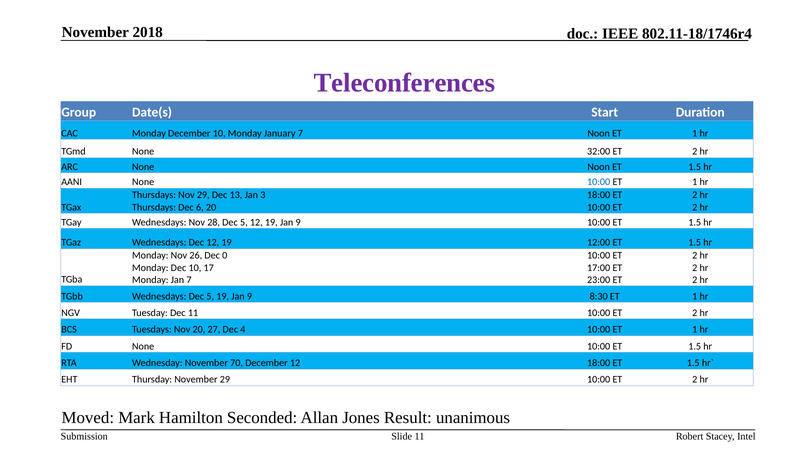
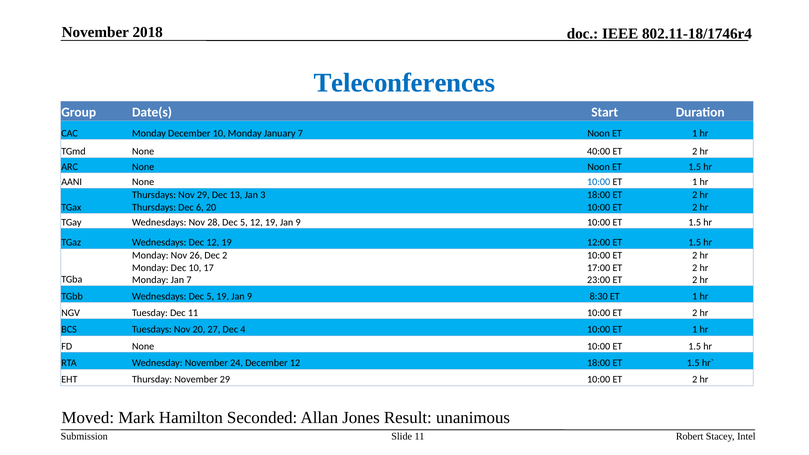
Teleconferences colour: purple -> blue (404, 83)
32:00: 32:00 -> 40:00 (599, 152)
Dec 0: 0 -> 2 (225, 255)
70: 70 -> 24 (237, 363)
